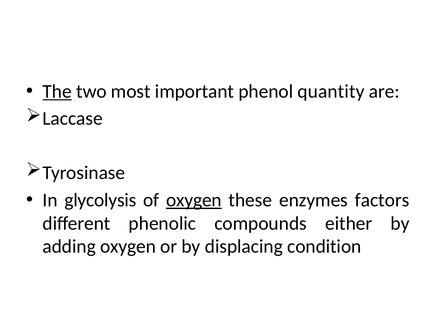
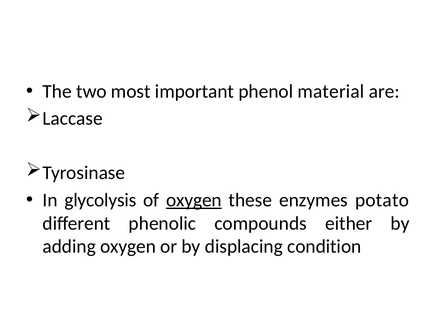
The underline: present -> none (57, 91)
quantity: quantity -> material (331, 91)
factors: factors -> potato (382, 200)
